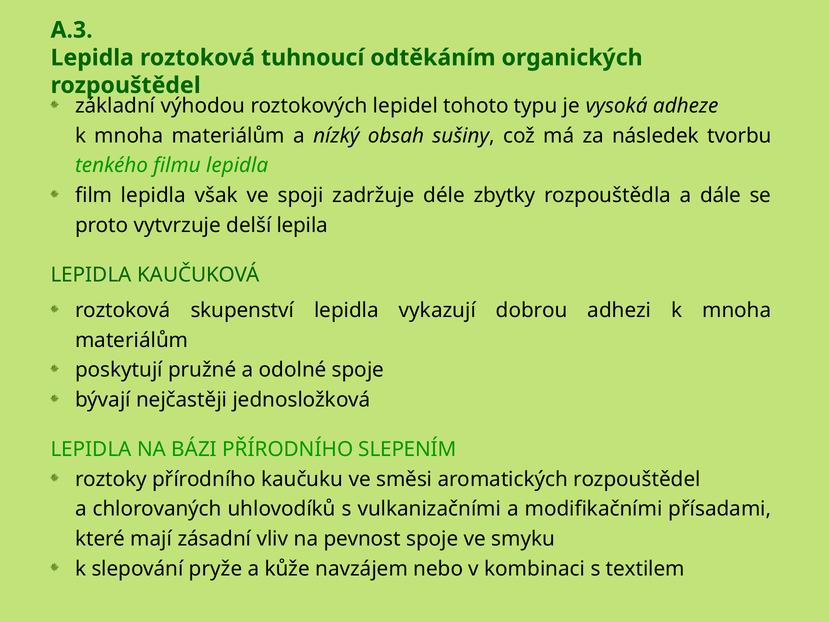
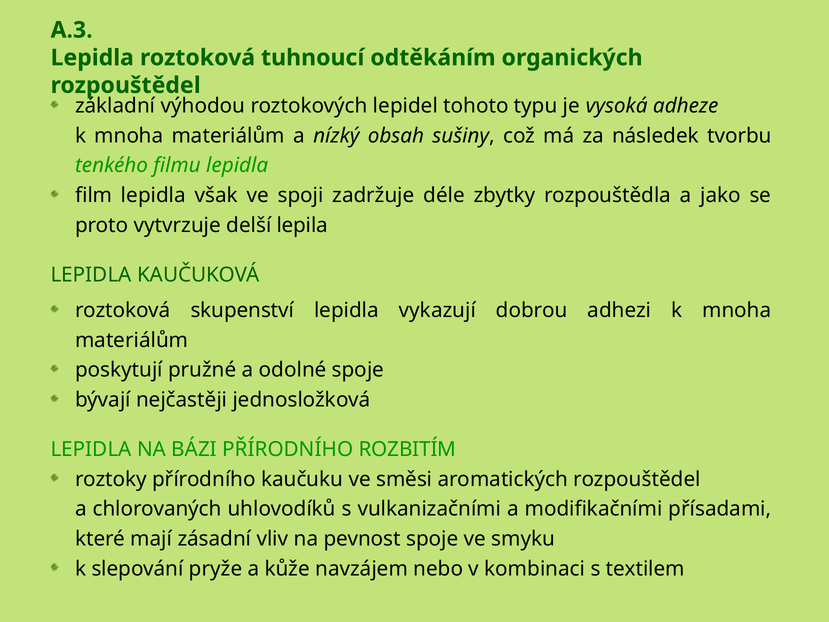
dále: dále -> jako (721, 195)
SLEPENÍM: SLEPENÍM -> ROZBITÍM (407, 449)
